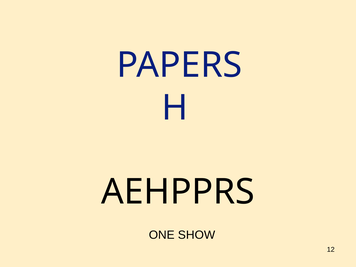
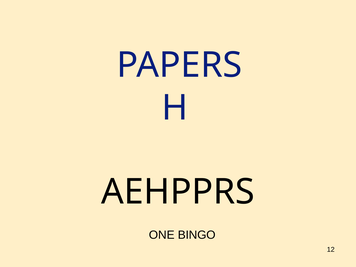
SHOW: SHOW -> BINGO (197, 235)
